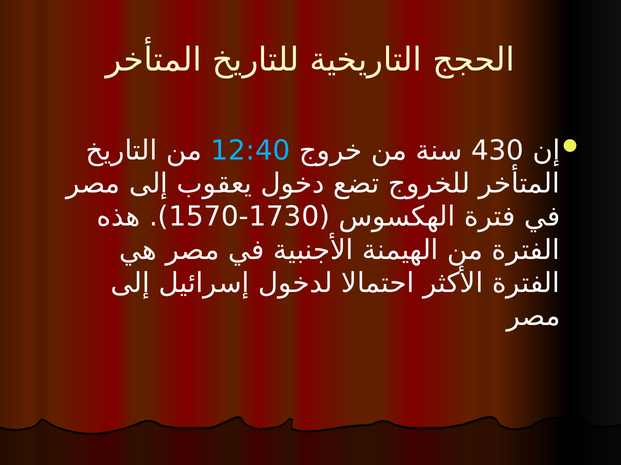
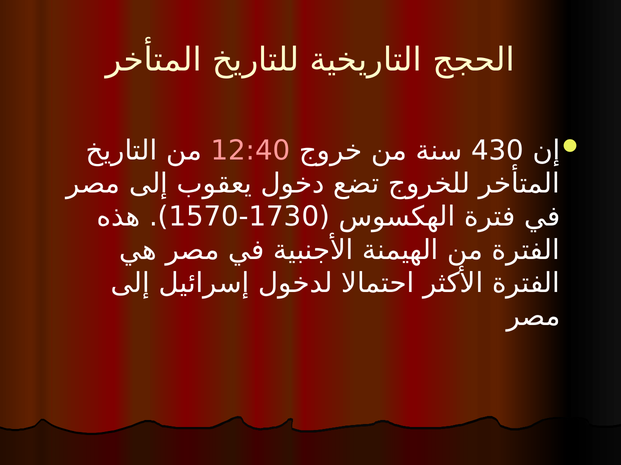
12:40 colour: light blue -> pink (251, 151)
